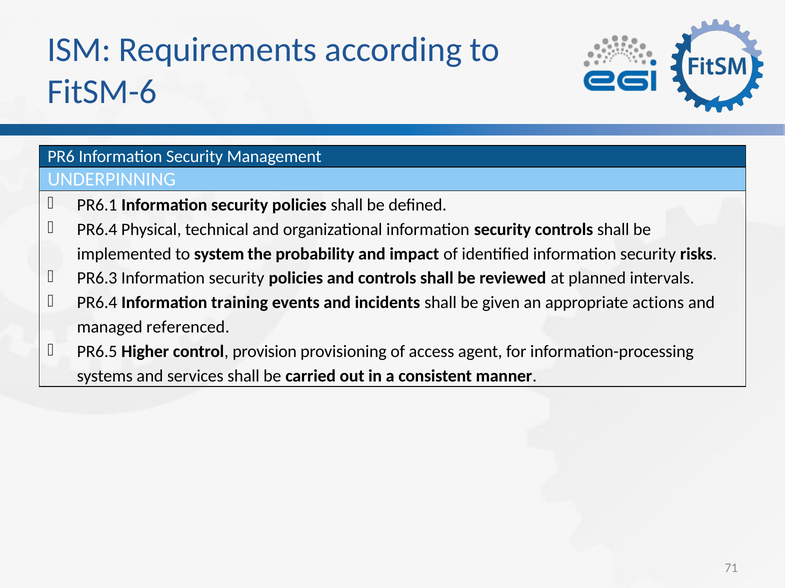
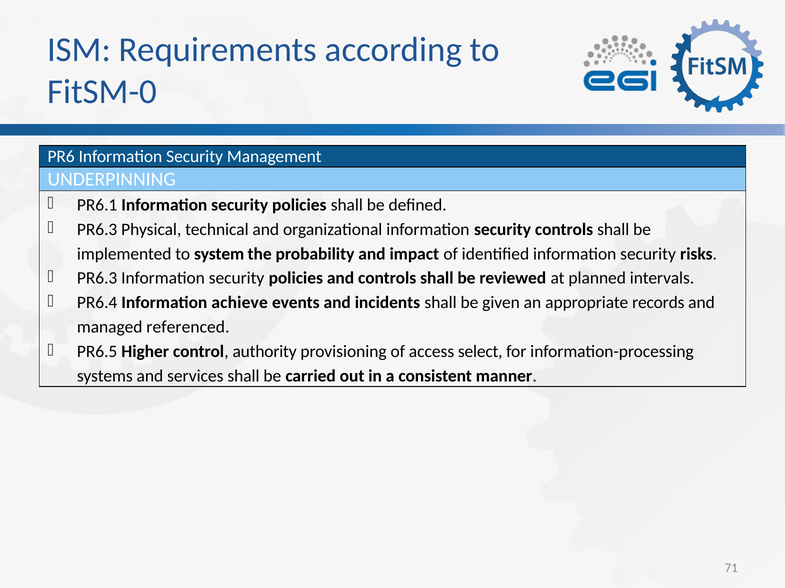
FitSM-6: FitSM-6 -> FitSM-0 (102, 92)
PR6.4: PR6.4 -> PR6.3 (97, 230)
training: training -> achieve (240, 303)
actions: actions -> records (658, 303)
provision: provision -> authority (265, 352)
agent: agent -> select (480, 352)
